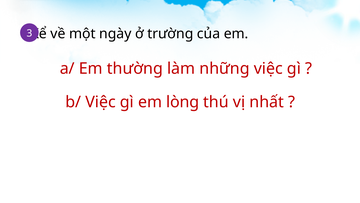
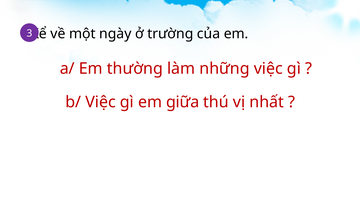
lòng: lòng -> giữa (183, 102)
